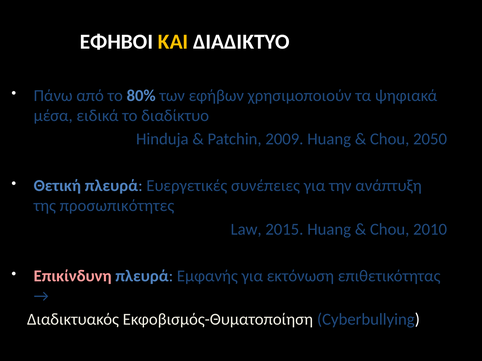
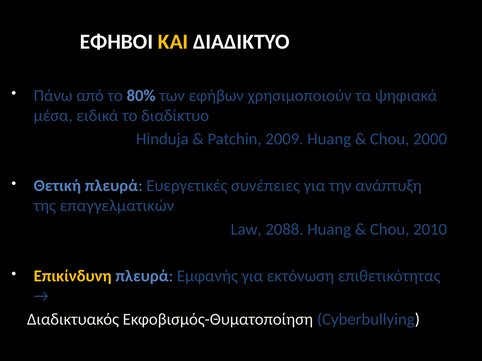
2050: 2050 -> 2000 (430, 139)
προσωπικότητες: προσωπικότητες -> επαγγελματικών (117, 206)
2015: 2015 -> 2088 (284, 229)
Επικίνδυνη colour: pink -> yellow (73, 276)
